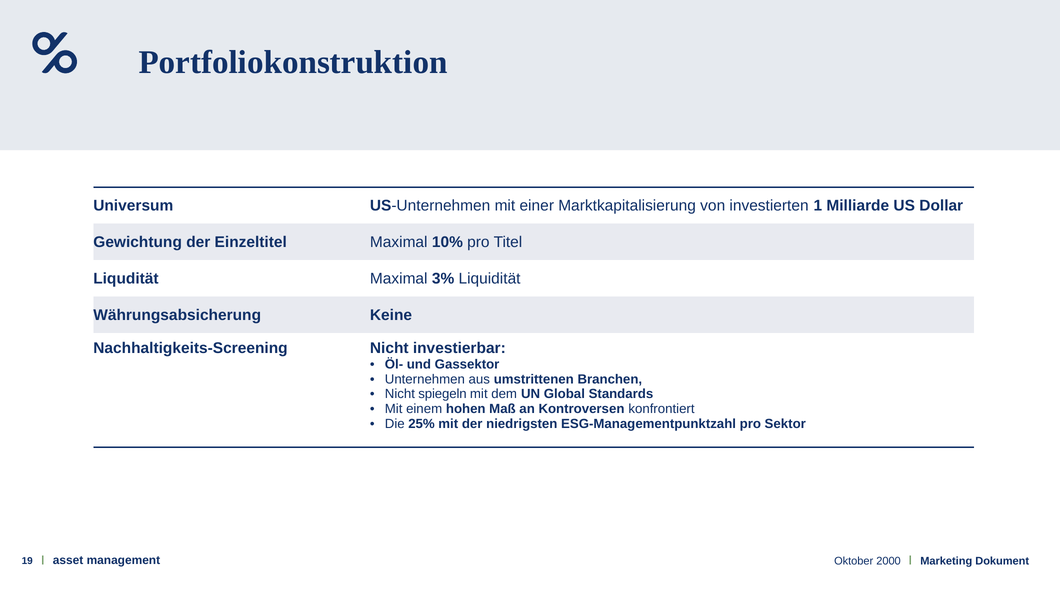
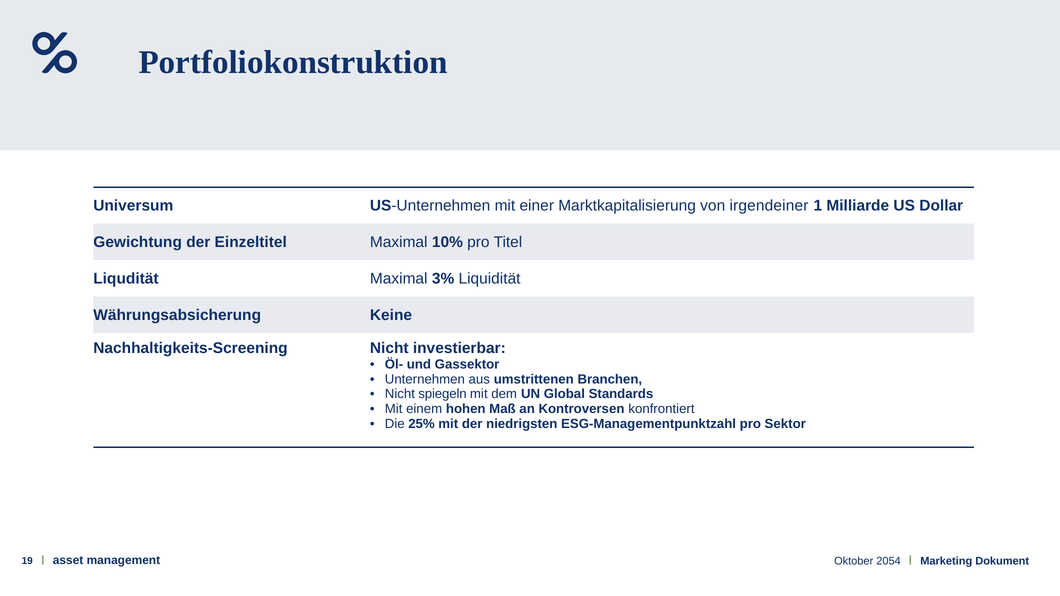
investierten: investierten -> irgendeiner (769, 206)
2000: 2000 -> 2054 (889, 561)
